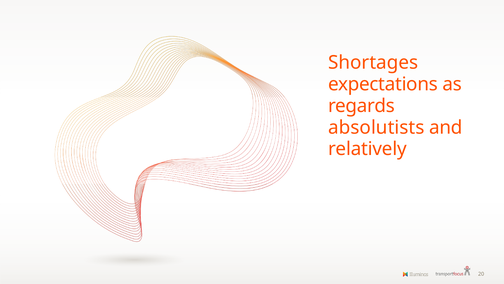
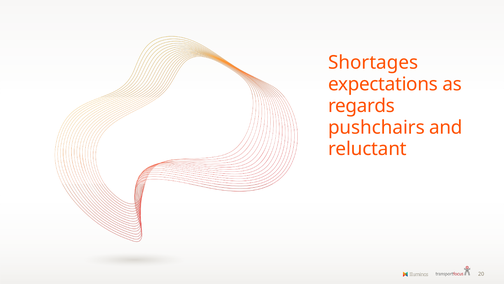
absolutists: absolutists -> pushchairs (376, 127)
relatively: relatively -> reluctant (367, 149)
